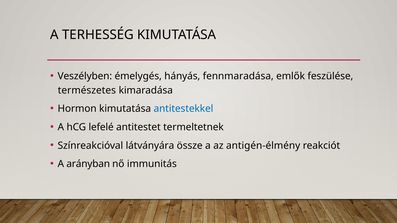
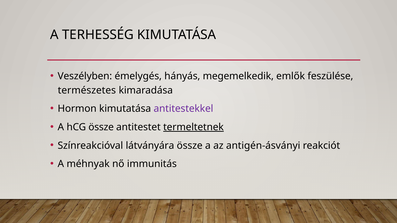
fennmaradása: fennmaradása -> megemelkedik (238, 76)
antitestekkel colour: blue -> purple (183, 109)
hCG lefelé: lefelé -> össze (101, 127)
termeltetnek underline: none -> present (193, 127)
antigén-élmény: antigén-élmény -> antigén-ásványi (263, 146)
arányban: arányban -> méhnyak (88, 164)
